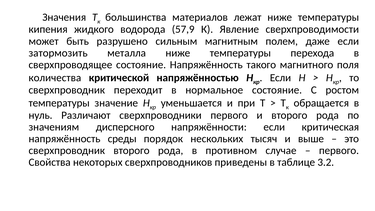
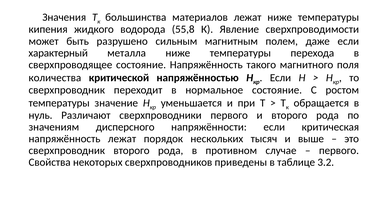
57,9: 57,9 -> 55,8 (183, 29)
затормозить: затормозить -> характерный (58, 53)
напряжённость среды: среды -> лежат (122, 139)
